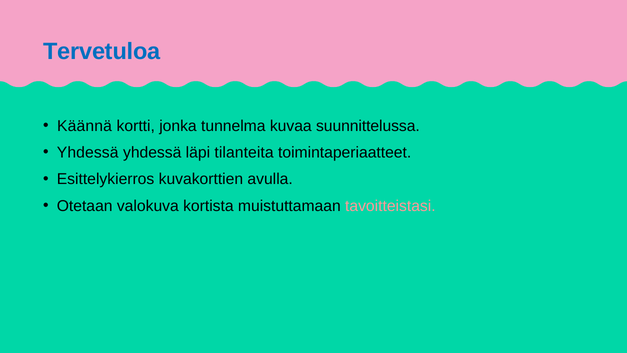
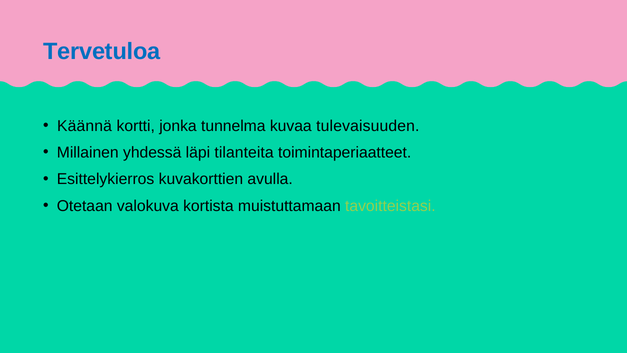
suunnittelussa: suunnittelussa -> tulevaisuuden (368, 126)
Yhdessä: Yhdessä -> Millainen (88, 152)
tavoitteistasi colour: pink -> light green (390, 206)
